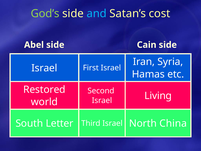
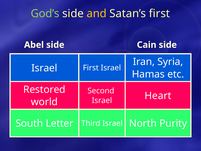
and colour: light blue -> yellow (97, 14)
Satan’s cost: cost -> first (159, 14)
Living: Living -> Heart (158, 96)
China: China -> Purity (173, 123)
